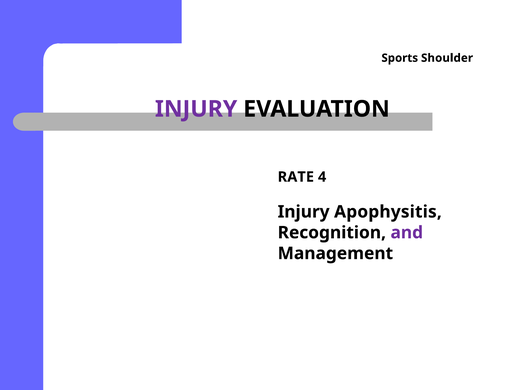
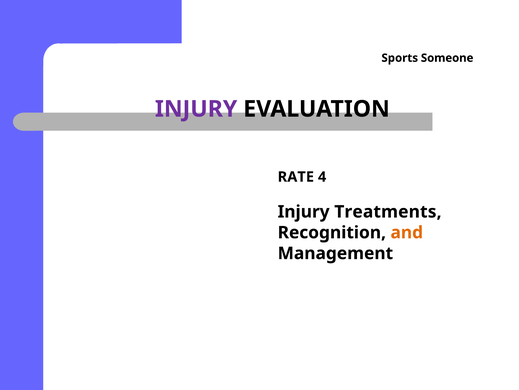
Shoulder: Shoulder -> Someone (447, 58)
Apophysitis: Apophysitis -> Treatments (388, 211)
and colour: purple -> orange (407, 232)
